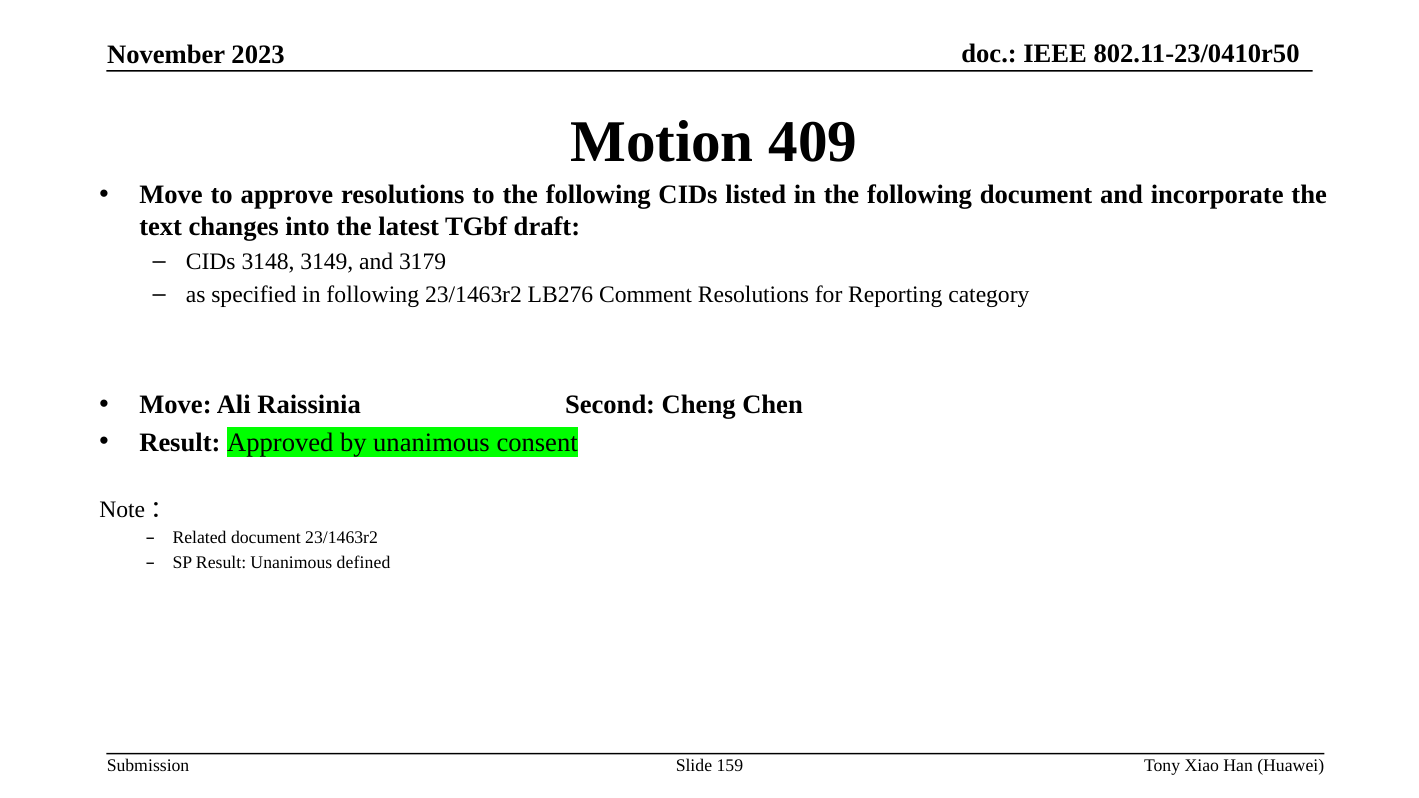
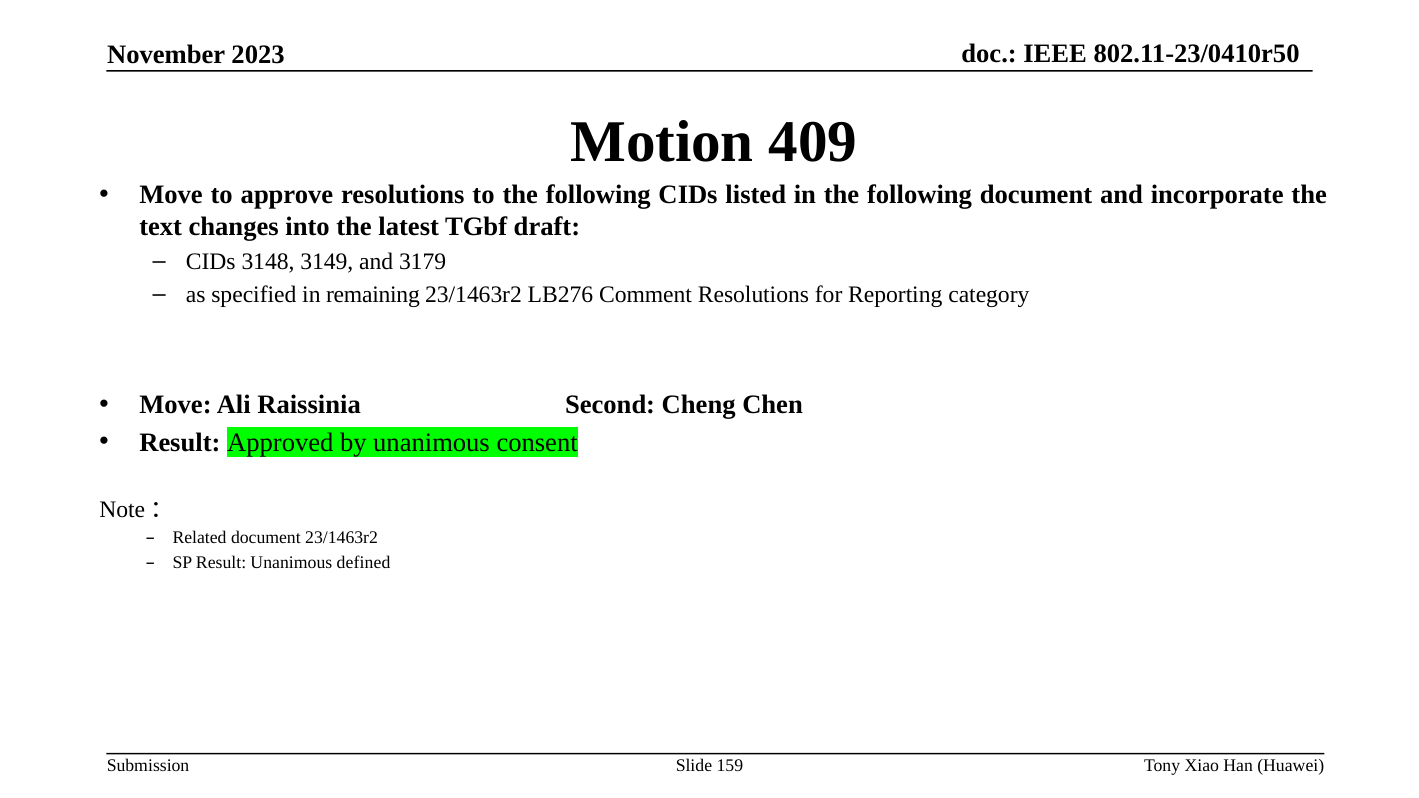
in following: following -> remaining (373, 295)
